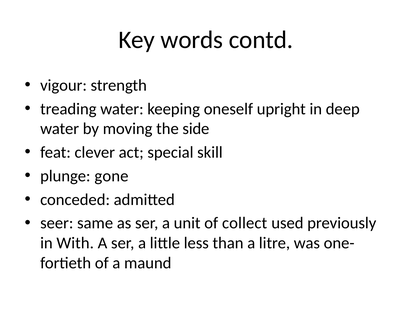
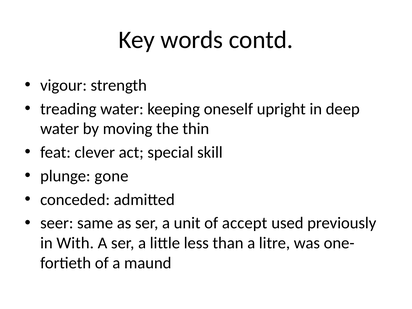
side: side -> thin (196, 129)
collect: collect -> accept (245, 223)
